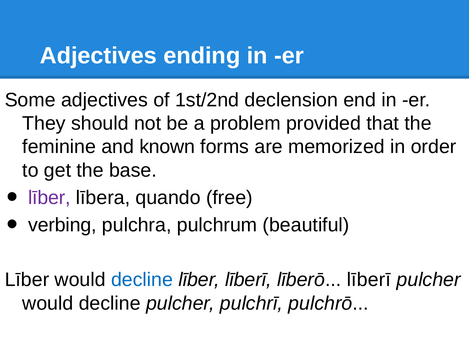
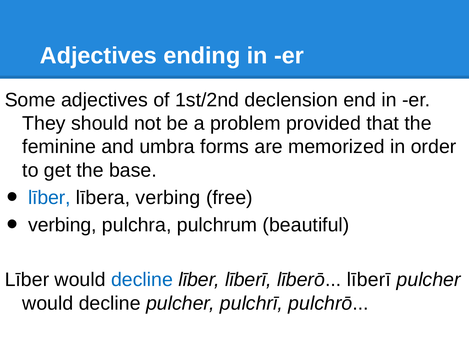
known: known -> umbra (167, 147)
līber colour: purple -> blue (49, 198)
lībera quando: quando -> verbing (168, 198)
